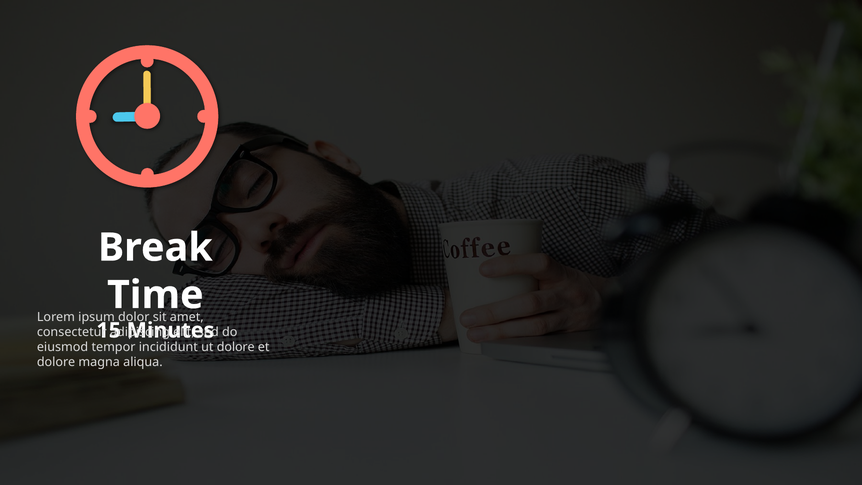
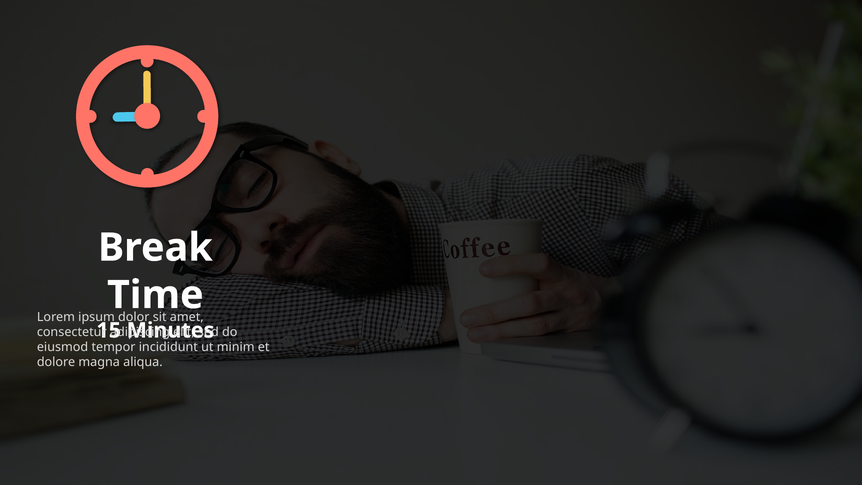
dolore: dolore -> minim (236, 347)
